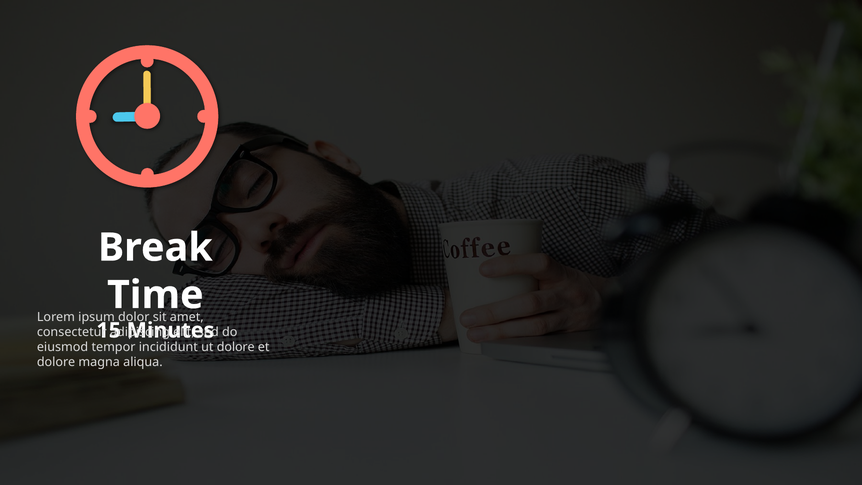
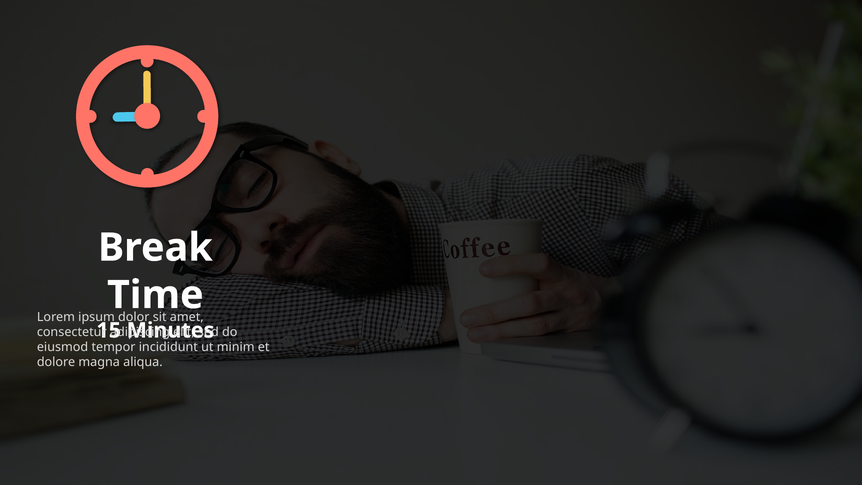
dolore: dolore -> minim (236, 347)
